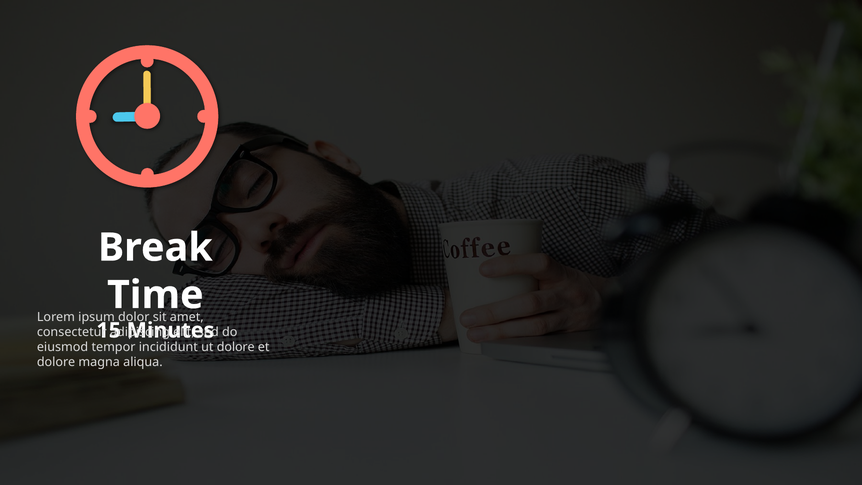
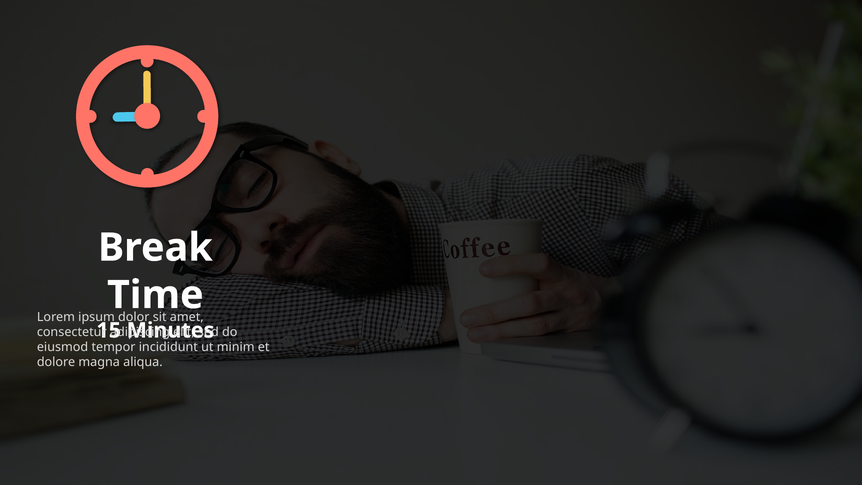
dolore: dolore -> minim (236, 347)
